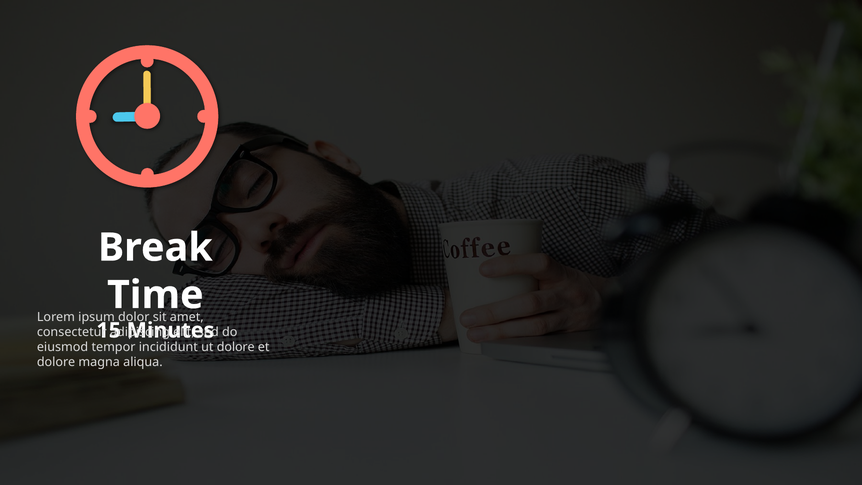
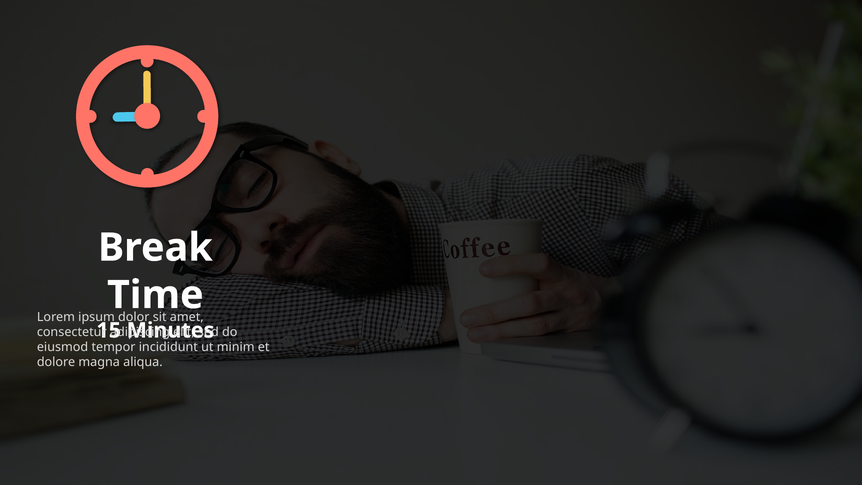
dolore: dolore -> minim (236, 347)
